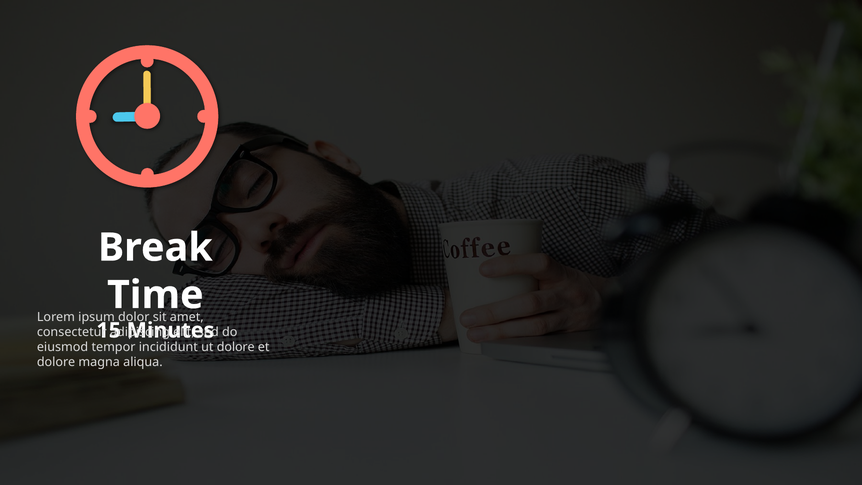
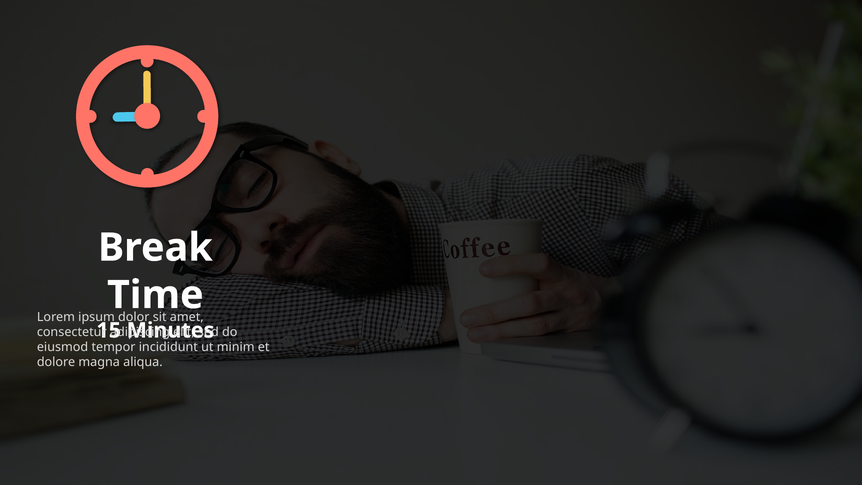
dolore: dolore -> minim (236, 347)
